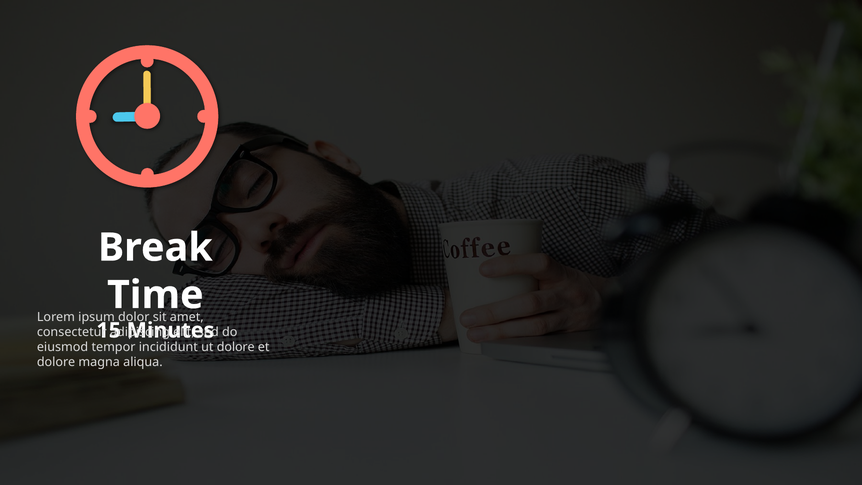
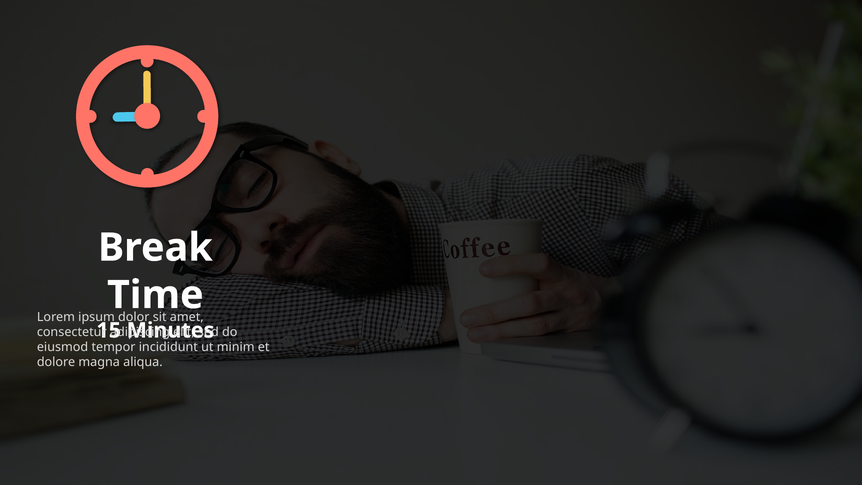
dolore: dolore -> minim (236, 347)
